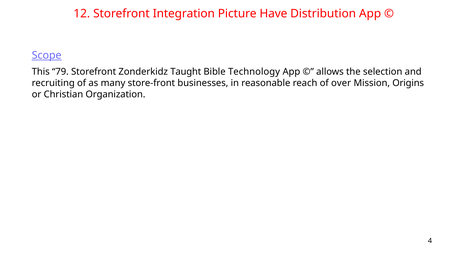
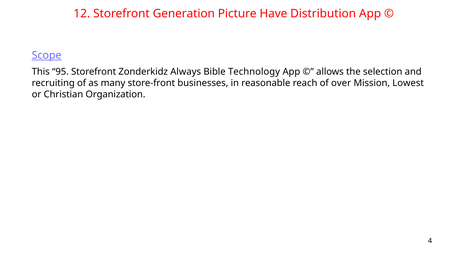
Integration: Integration -> Generation (184, 14)
79: 79 -> 95 (60, 72)
Taught: Taught -> Always (186, 72)
Origins: Origins -> Lowest (408, 83)
